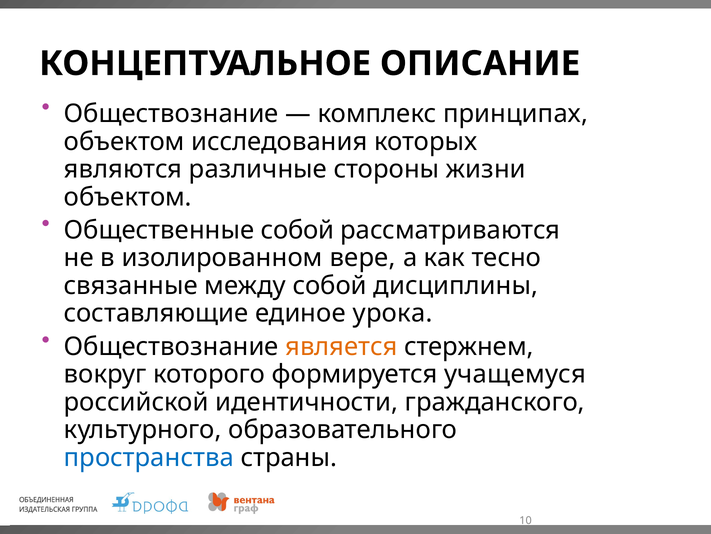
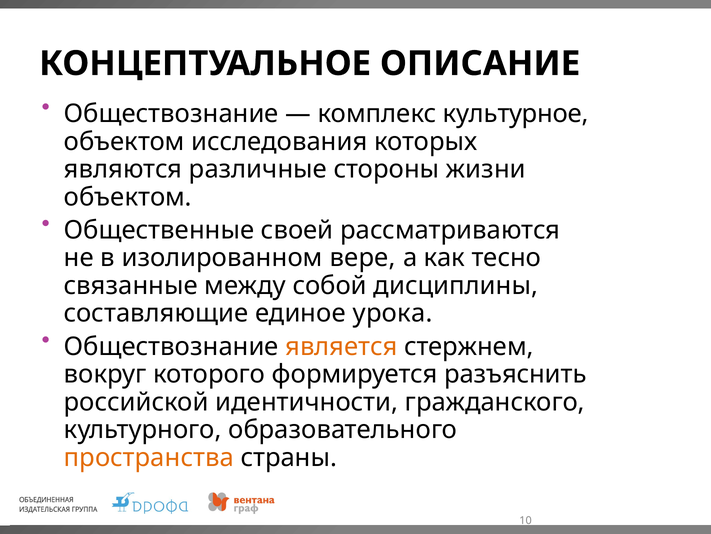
принципах: принципах -> культурное (516, 114)
Общественные собой: собой -> своей (297, 230)
учащемуся: учащемуся -> разъяснить (515, 374)
пространства colour: blue -> orange (149, 457)
